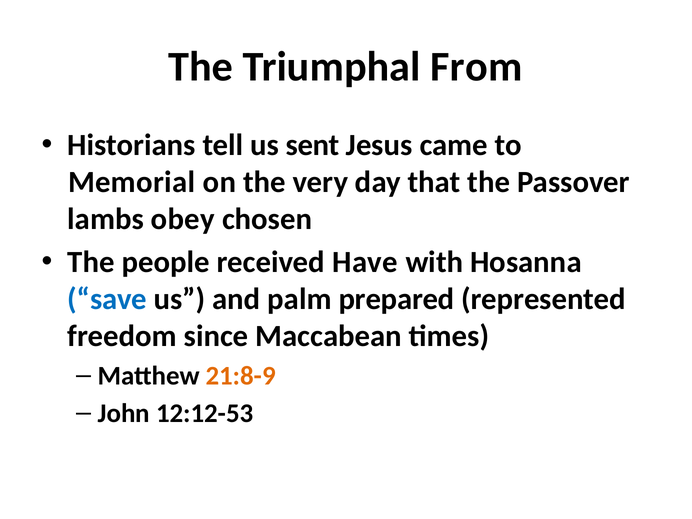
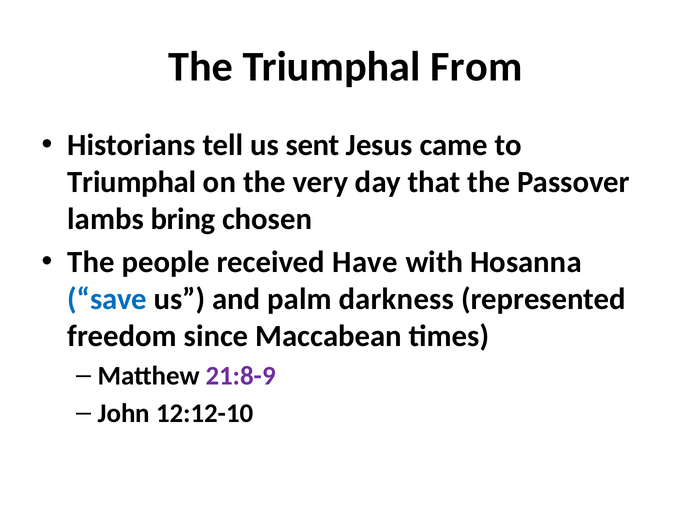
Memorial: Memorial -> Triumphal (132, 182)
obey: obey -> bring (183, 219)
prepared: prepared -> darkness (396, 299)
21:8-9 colour: orange -> purple (241, 376)
12:12-53: 12:12-53 -> 12:12-10 (205, 413)
